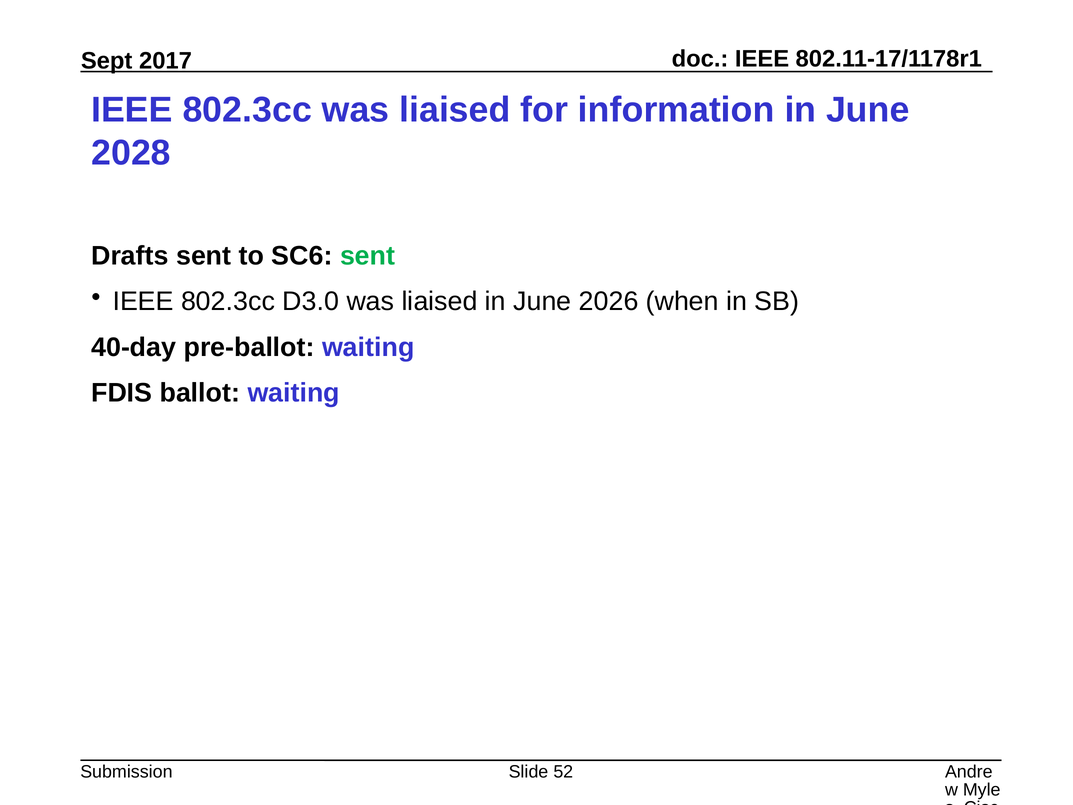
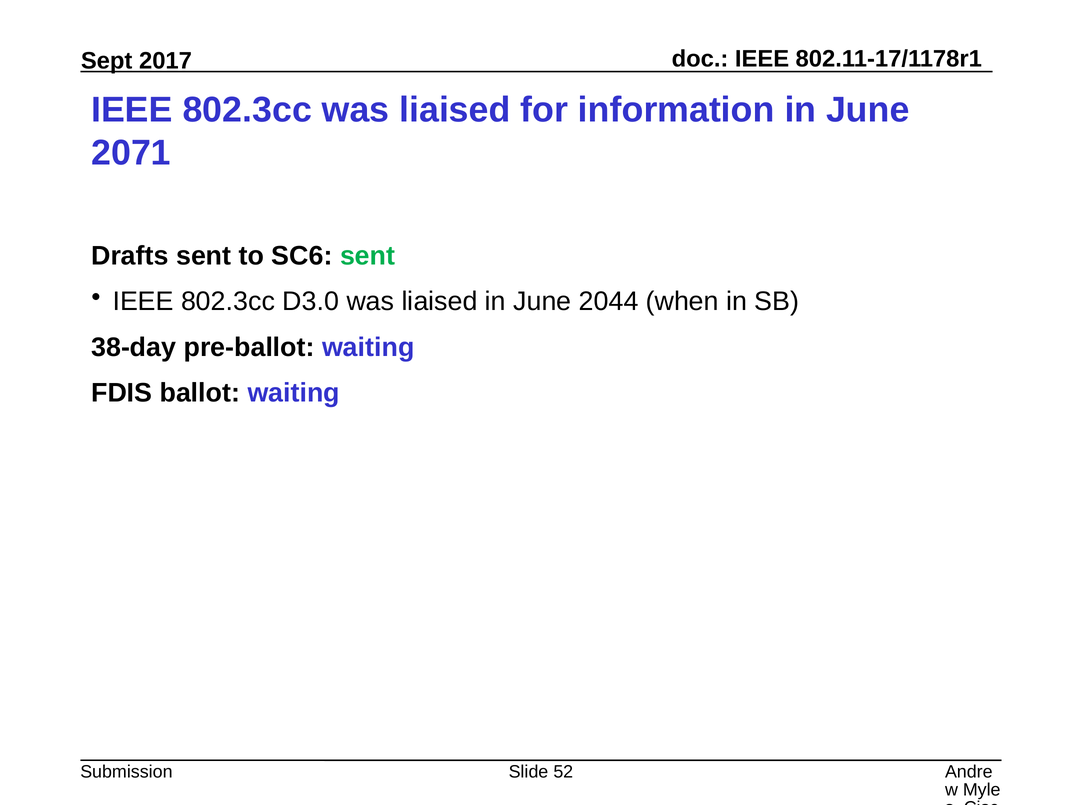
2028: 2028 -> 2071 (131, 153)
2026: 2026 -> 2044 (609, 301)
40-day: 40-day -> 38-day (134, 347)
